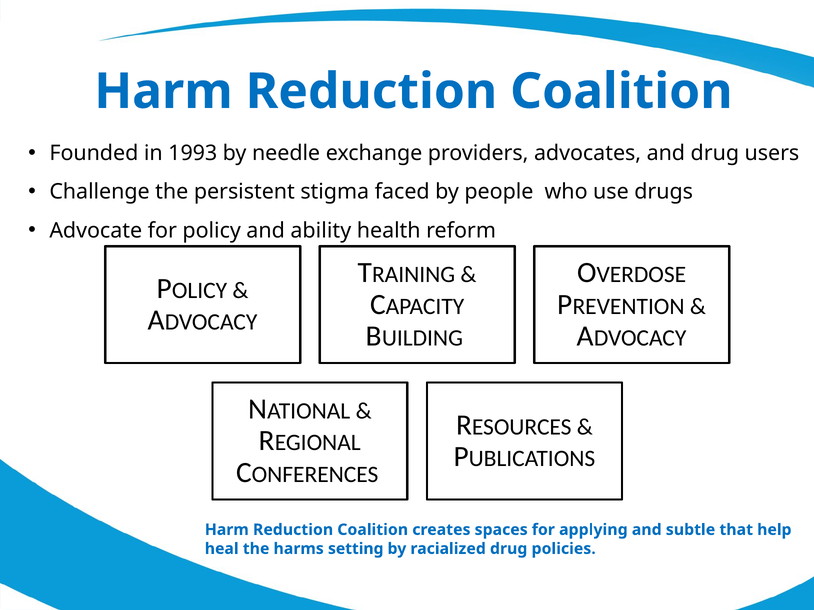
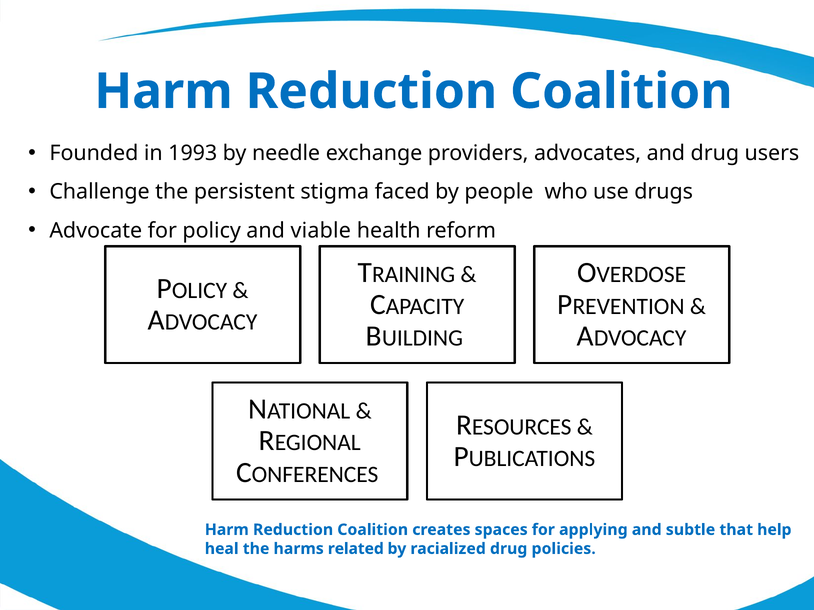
ability: ability -> viable (321, 231)
setting: setting -> related (356, 549)
